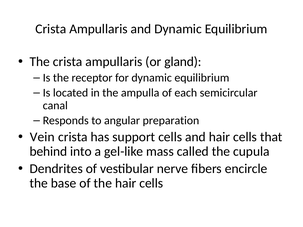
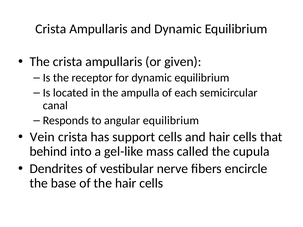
gland: gland -> given (183, 62)
angular preparation: preparation -> equilibrium (171, 121)
